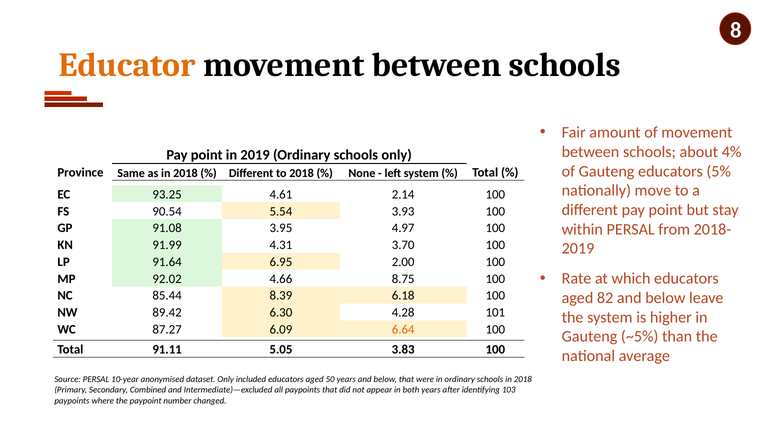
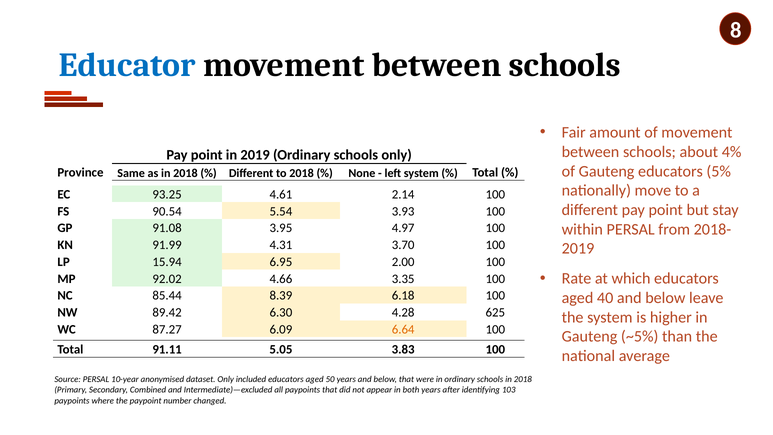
Educator colour: orange -> blue (127, 65)
91.64: 91.64 -> 15.94 (167, 262)
8.75: 8.75 -> 3.35 (403, 279)
82: 82 -> 40 (605, 298)
101: 101 -> 625 (495, 312)
